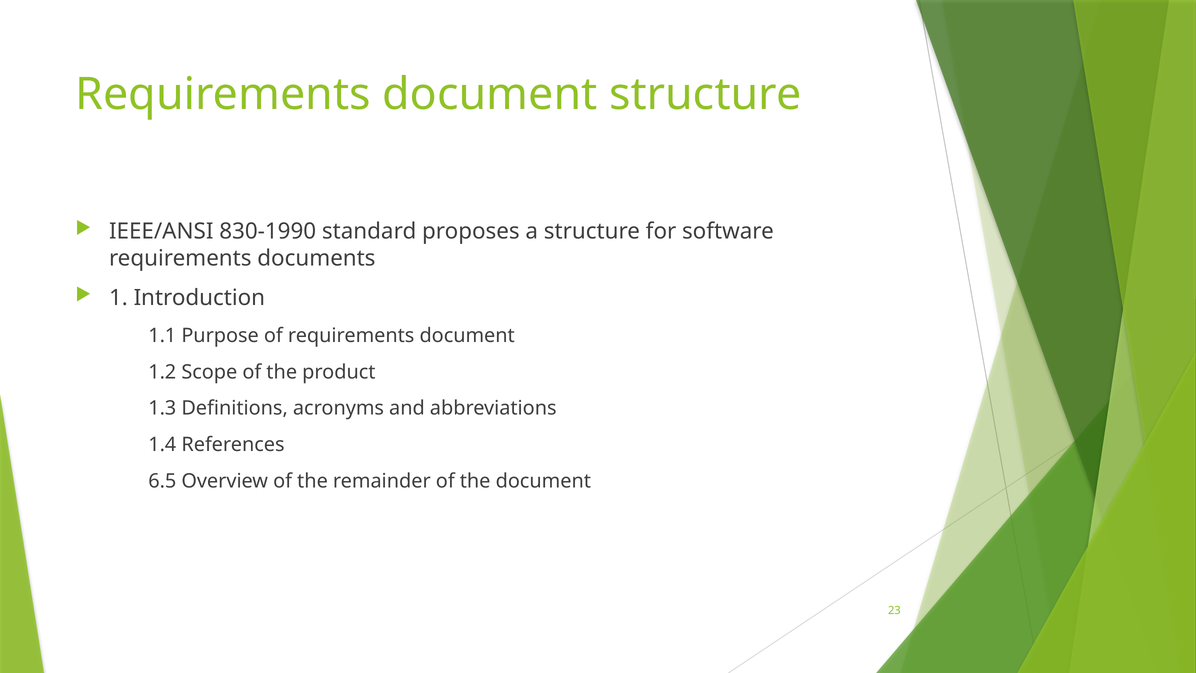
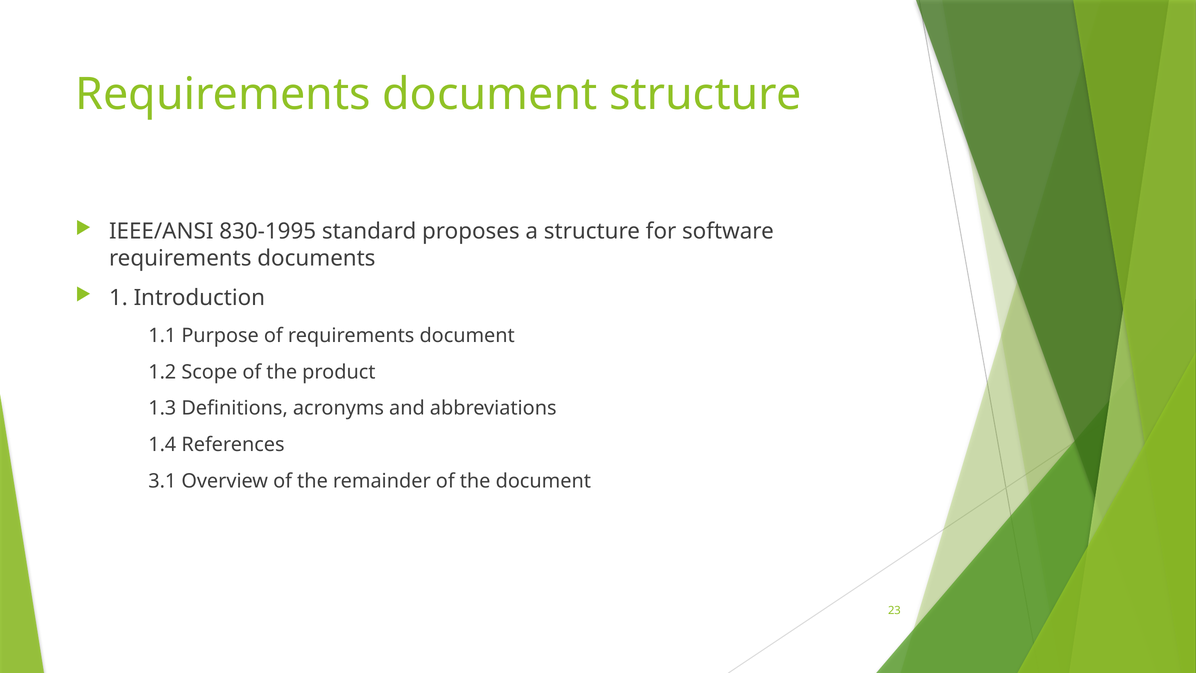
830-1990: 830-1990 -> 830-1995 (268, 231)
6.5: 6.5 -> 3.1 (162, 481)
